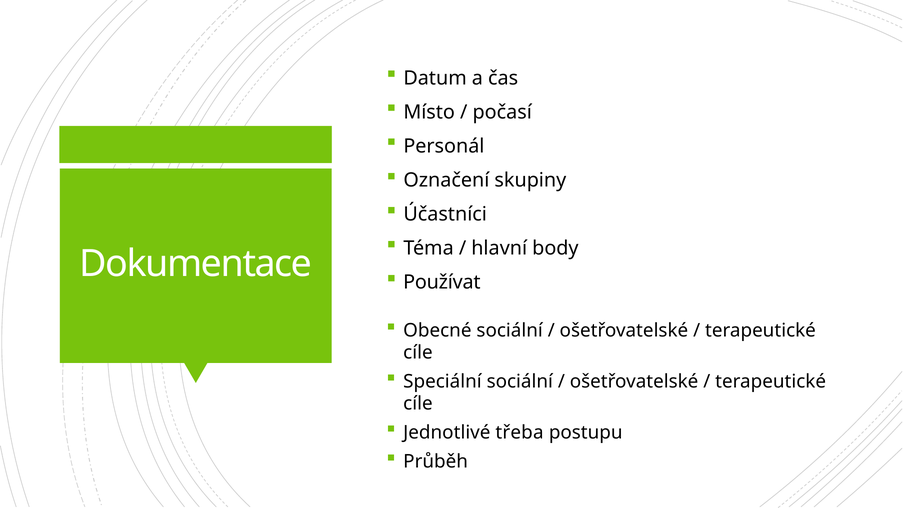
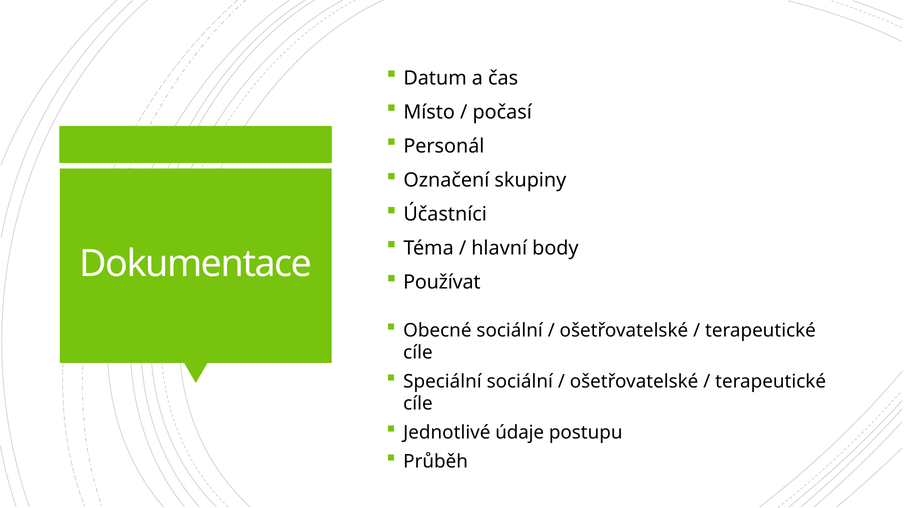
třeba: třeba -> údaje (520, 433)
